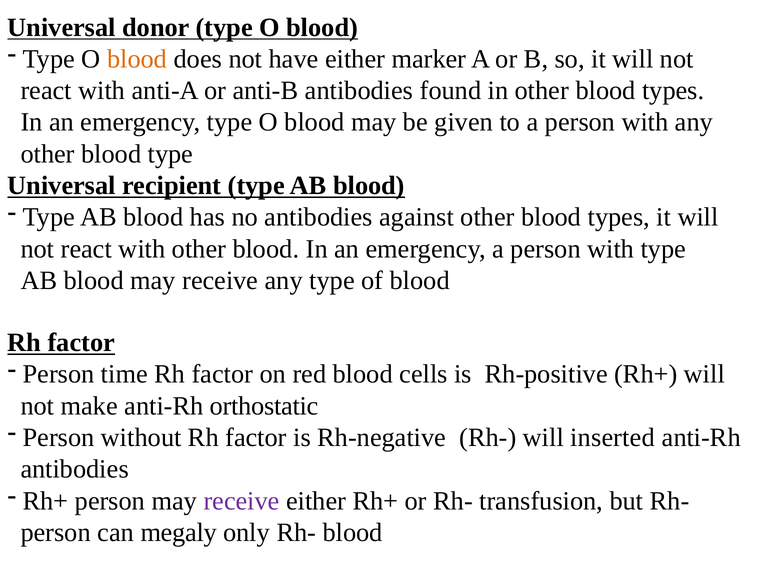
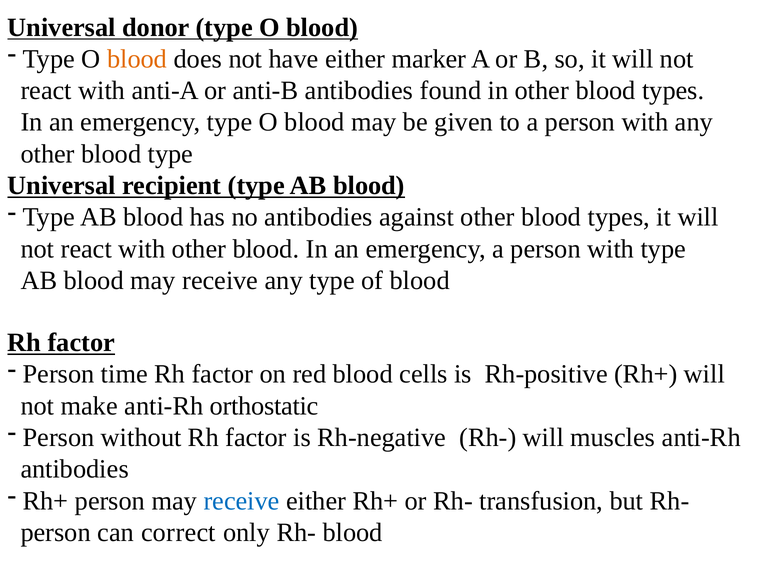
inserted: inserted -> muscles (613, 438)
receive colour: purple -> blue (242, 501)
megaly: megaly -> correct (178, 533)
